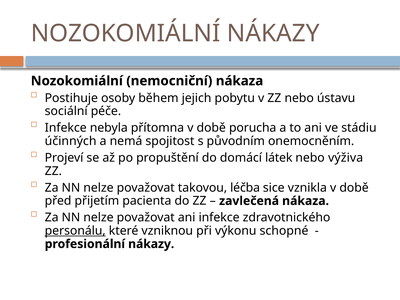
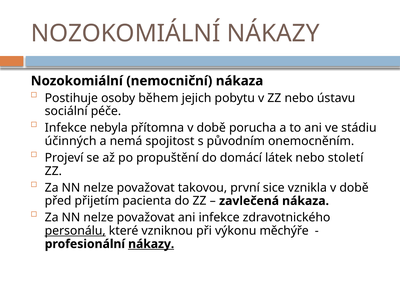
výživa: výživa -> století (346, 158)
léčba: léčba -> první (245, 188)
schopné: schopné -> měchýře (284, 231)
nákazy underline: none -> present (151, 244)
